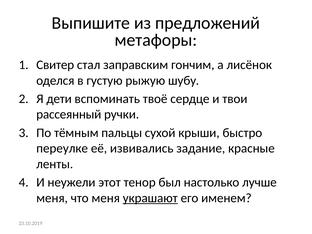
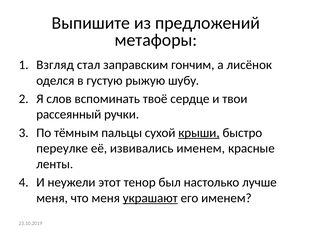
Свитер: Свитер -> Взгляд (55, 65)
дети: дети -> слов (59, 99)
крыши underline: none -> present (199, 133)
извивались задание: задание -> именем (201, 148)
